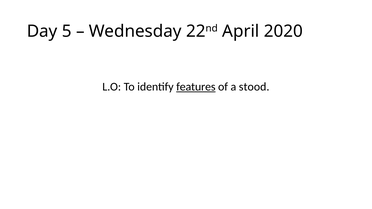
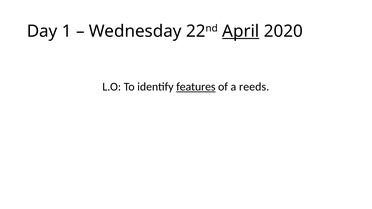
5: 5 -> 1 (67, 31)
April underline: none -> present (241, 31)
stood: stood -> reeds (254, 87)
